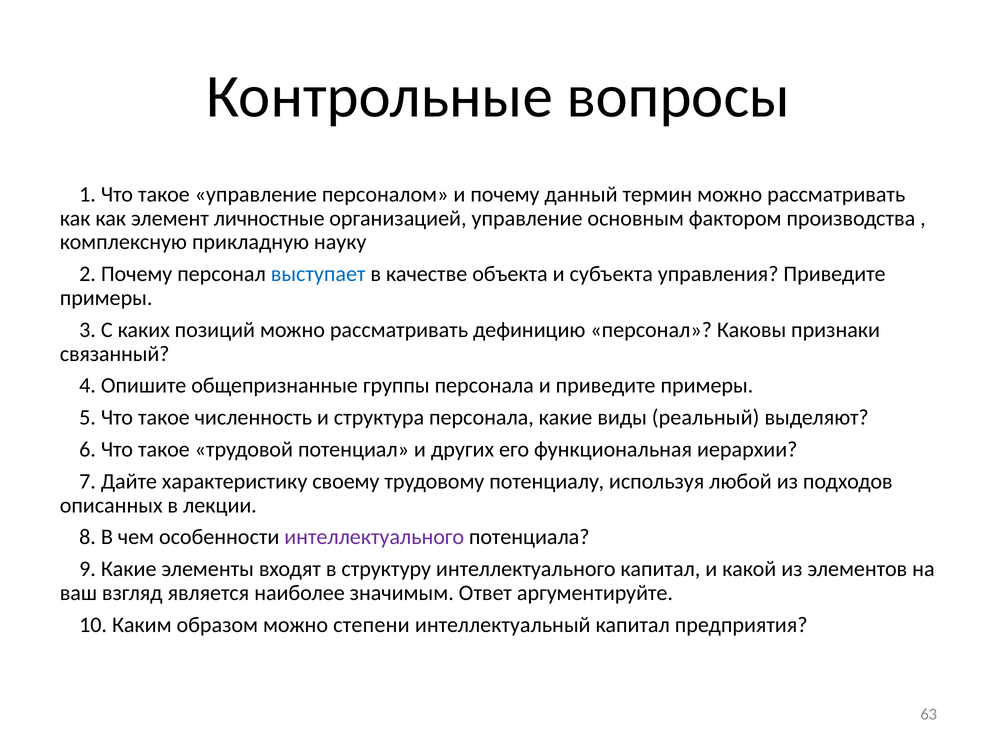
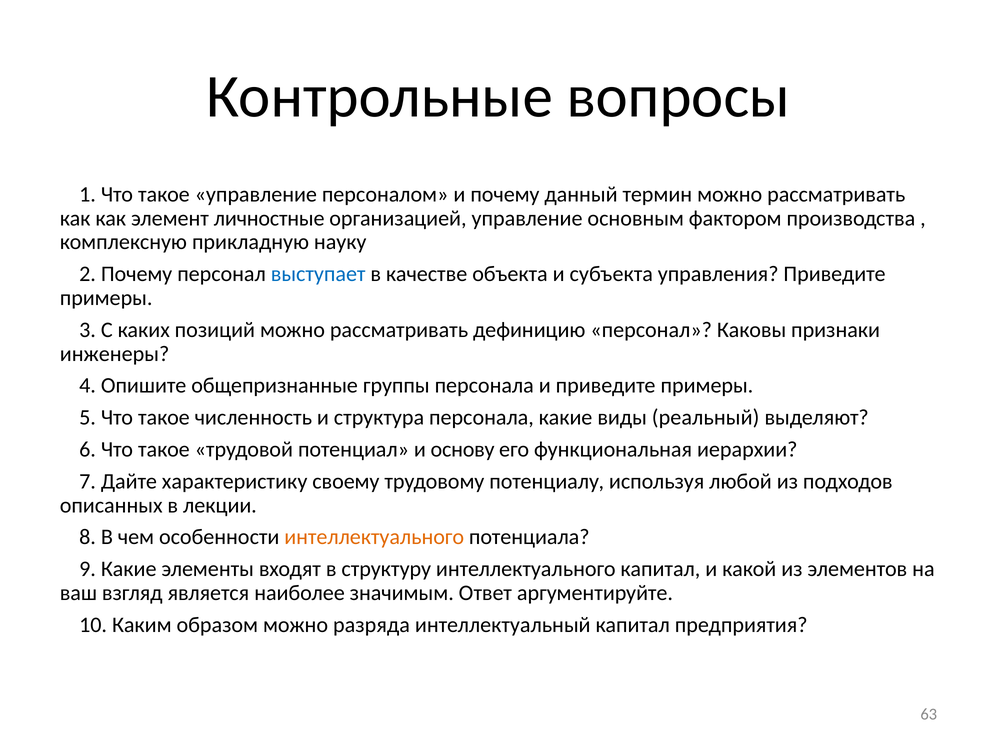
связанный: связанный -> инженеры (115, 354)
других: других -> основу (463, 449)
интеллектуального colour: purple -> orange (374, 537)
степени: степени -> разряда (371, 625)
